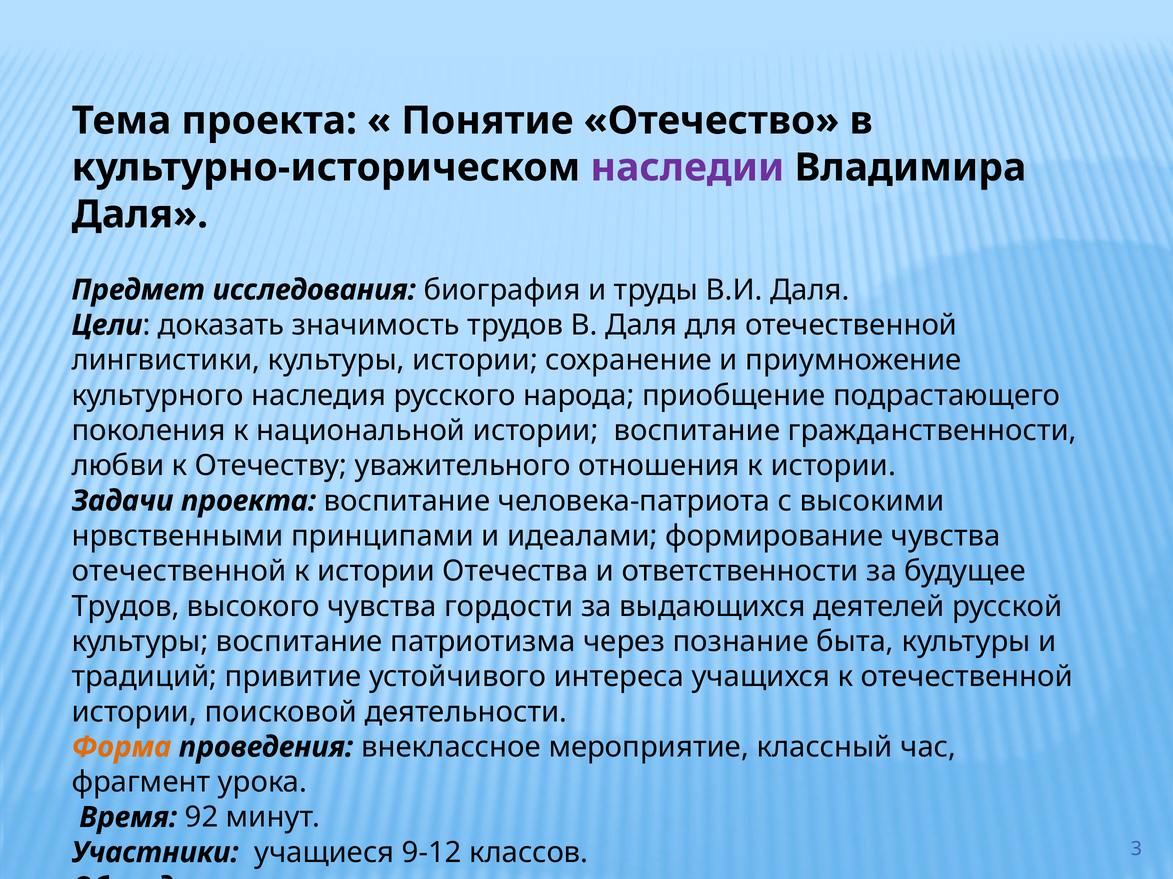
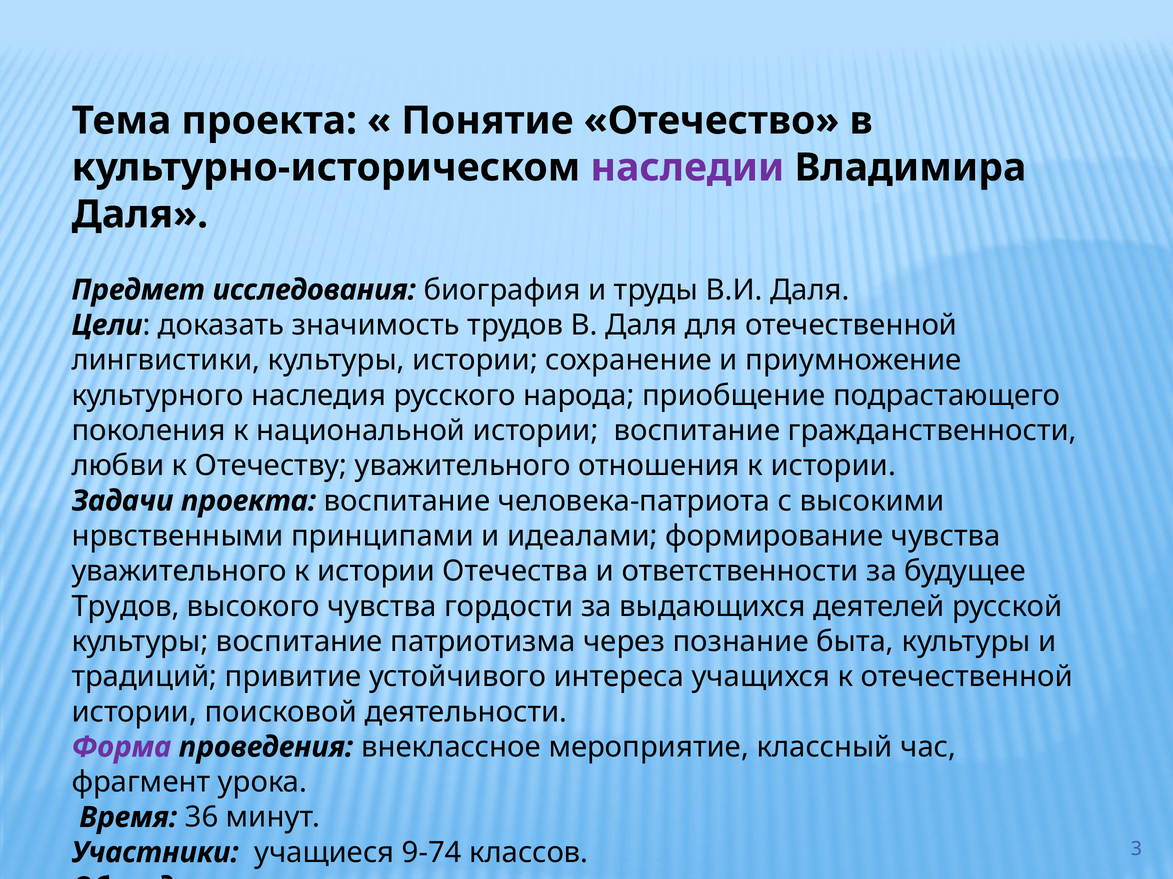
отечественной: отечественной -> уважительного (179, 572)
Форма colour: orange -> purple (121, 748)
92: 92 -> 36 (202, 818)
9-12: 9-12 -> 9-74 (432, 853)
